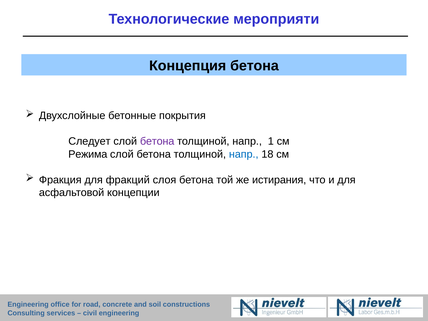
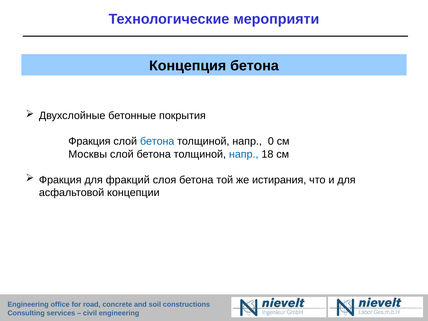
Следует: Следует -> Фракция (89, 141)
бетона colour: purple -> blue (157, 141)
1: 1 -> 0 (271, 141)
Режима: Режима -> Москвы (88, 154)
